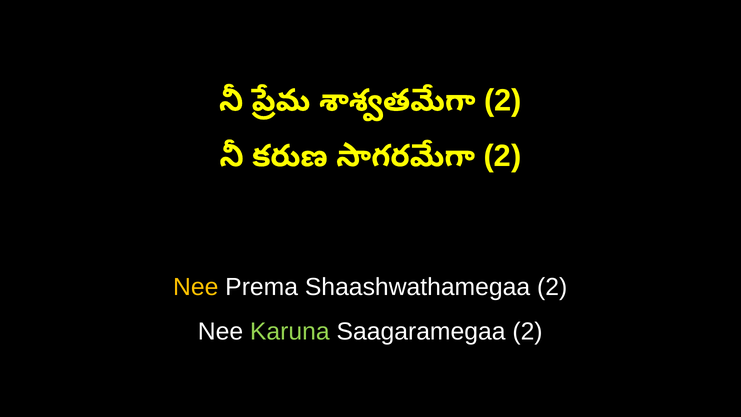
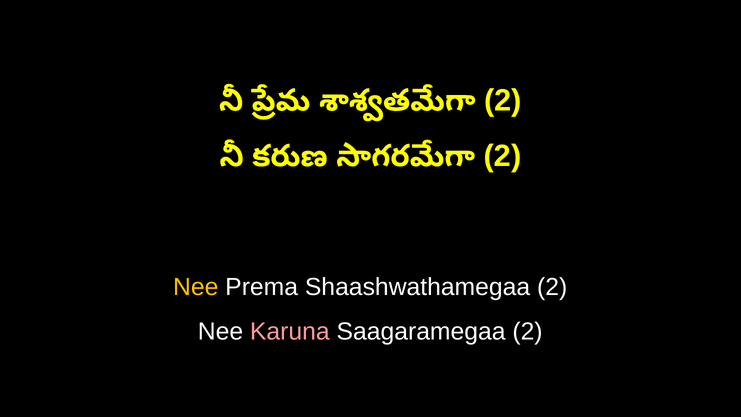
Karuna colour: light green -> pink (290, 331)
